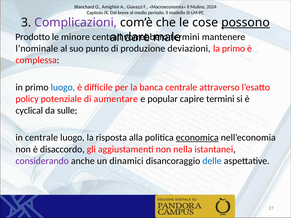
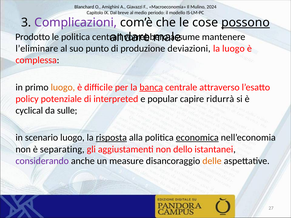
le minore: minore -> politica (76, 37)
termini: termini -> assume (185, 37)
l’nominale: l’nominale -> l’eliminare (37, 49)
la primo: primo -> luogo (233, 49)
luogo colour: blue -> orange (63, 87)
banca underline: none -> present (151, 87)
aumentare: aumentare -> interpreted (116, 99)
capire termini: termini -> ridurrà (220, 99)
in centrale: centrale -> scenario (42, 138)
risposta underline: none -> present (111, 138)
disaccordo: disaccordo -> separating (62, 149)
nella: nella -> dello (183, 149)
dinamici: dinamici -> measure (126, 161)
delle colour: blue -> orange (212, 161)
